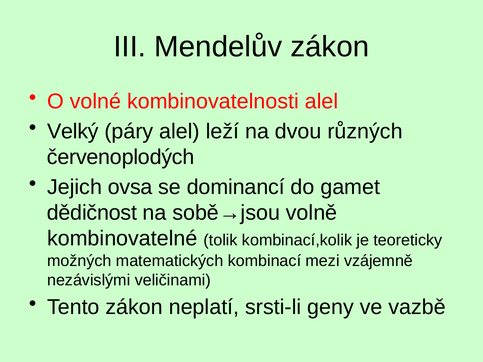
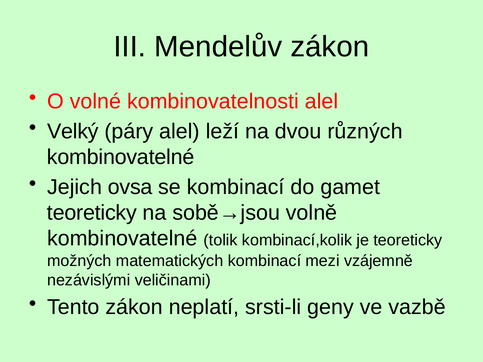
červenoplodých: červenoplodých -> kombinovatelné (121, 157)
se dominancí: dominancí -> kombinací (236, 187)
dědičnost: dědičnost -> teoreticky (92, 213)
